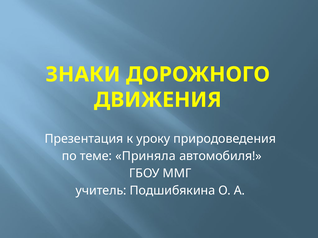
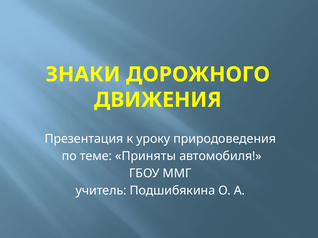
Приняла: Приняла -> Приняты (146, 156)
